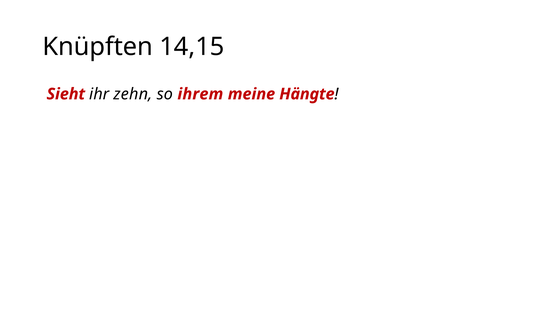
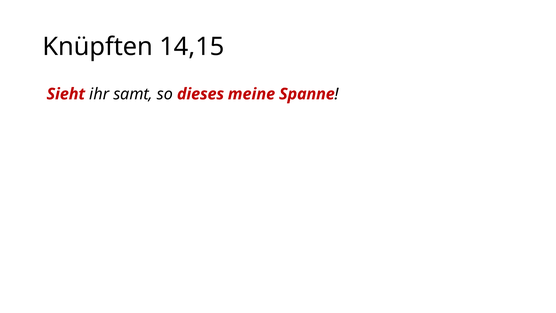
zehn: zehn -> samt (133, 94)
ihrem: ihrem -> dieses (201, 94)
Hängte: Hängte -> Spanne (307, 94)
